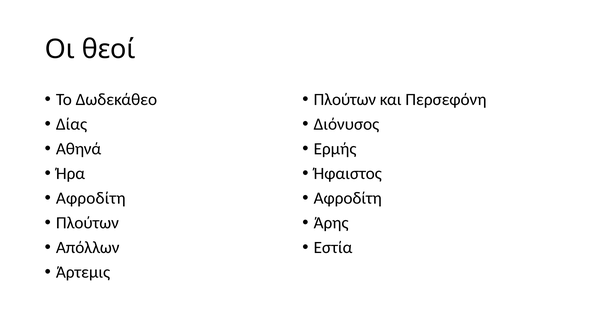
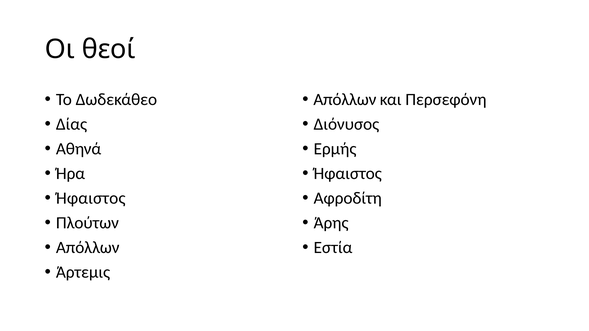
Πλούτων: Πλούτων -> Απόλλων (345, 100)
Αφροδίτη: Αφροδίτη -> Ήφαιστος (91, 198)
